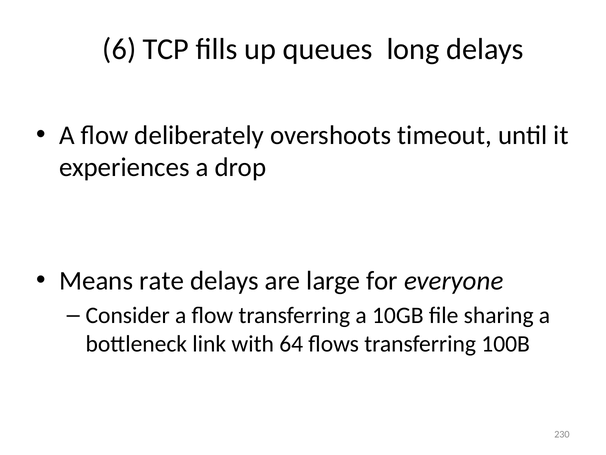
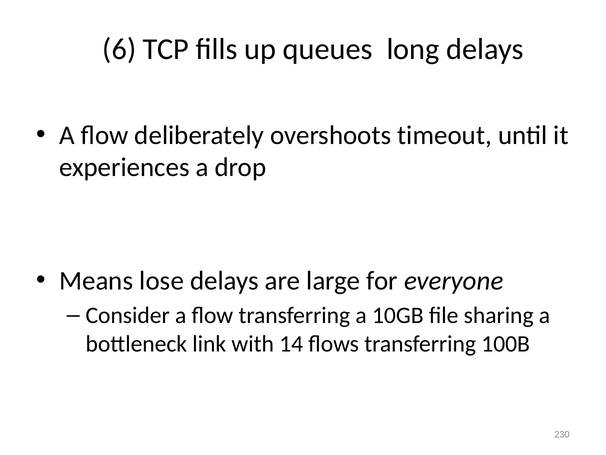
rate: rate -> lose (162, 281)
64: 64 -> 14 (291, 344)
